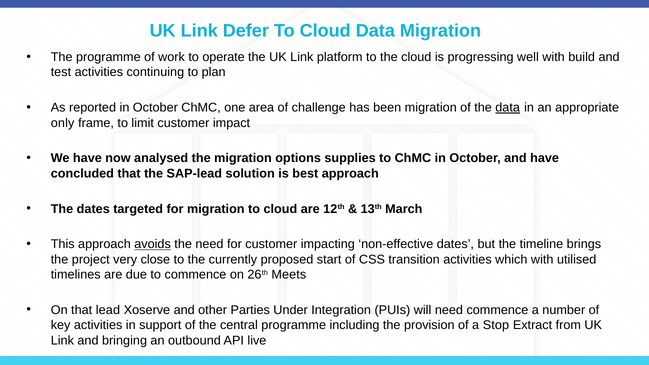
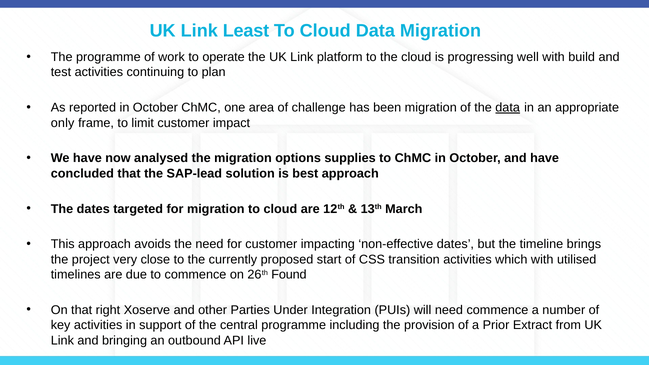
Defer: Defer -> Least (246, 31)
avoids underline: present -> none (153, 244)
Meets: Meets -> Found (289, 275)
lead: lead -> right (108, 310)
Stop: Stop -> Prior (496, 325)
